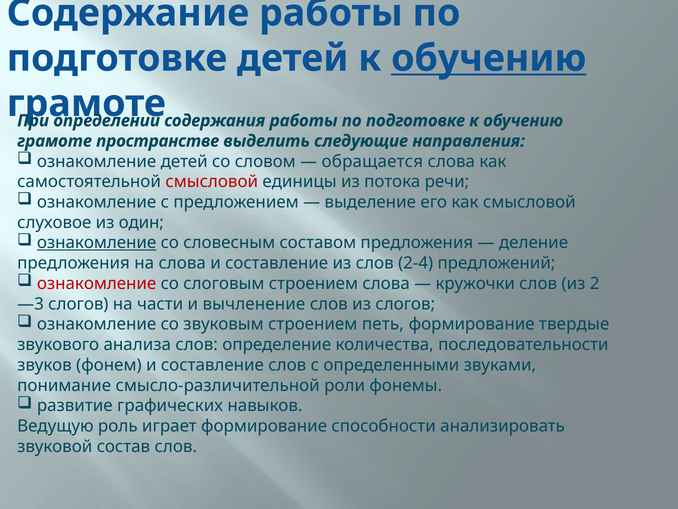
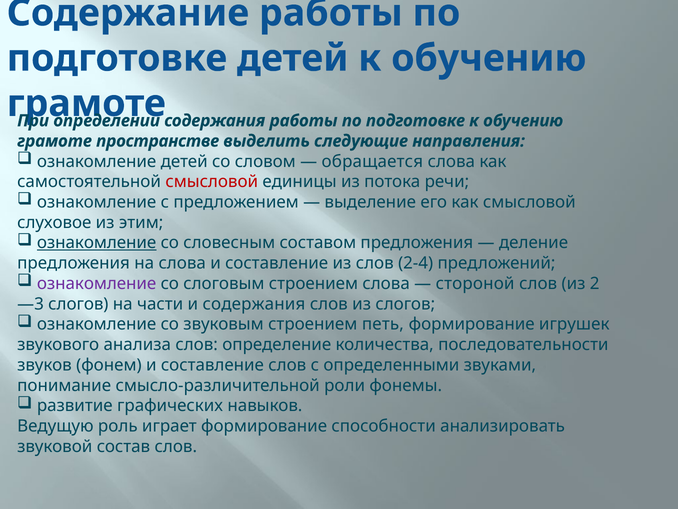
обучению underline: present -> none (489, 58)
один: один -> этим (141, 222)
ознакомление colour: red -> purple (97, 283)
кружочки: кружочки -> стороной (475, 283)
и вычленение: вычленение -> содержания (254, 304)
твердые: твердые -> игрушек (574, 324)
